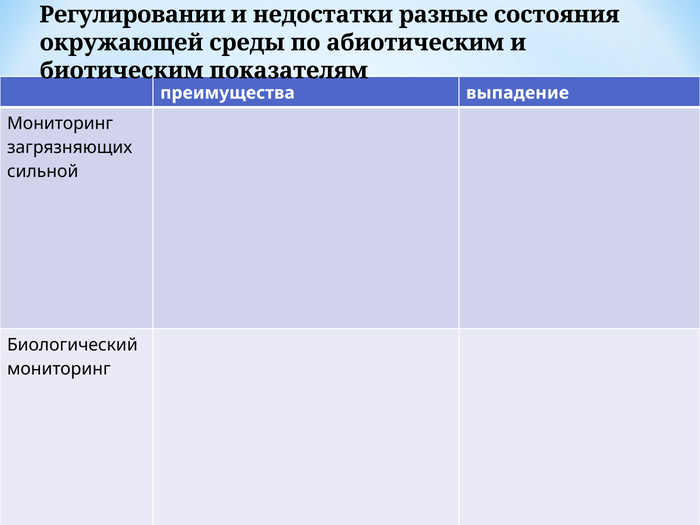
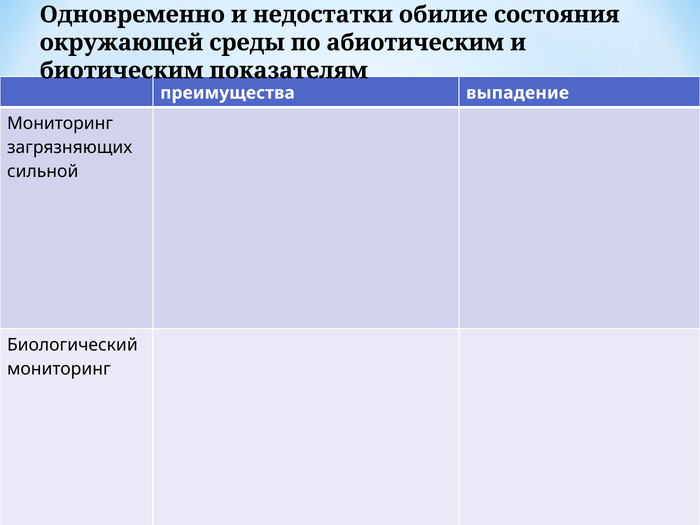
Регулировании: Регулировании -> Одновременно (132, 15)
разные: разные -> обилие (443, 15)
